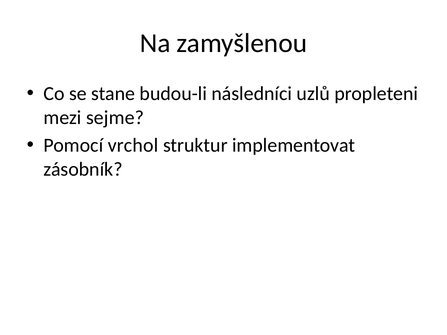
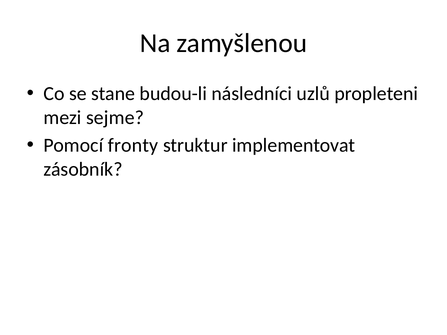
vrchol: vrchol -> fronty (133, 145)
